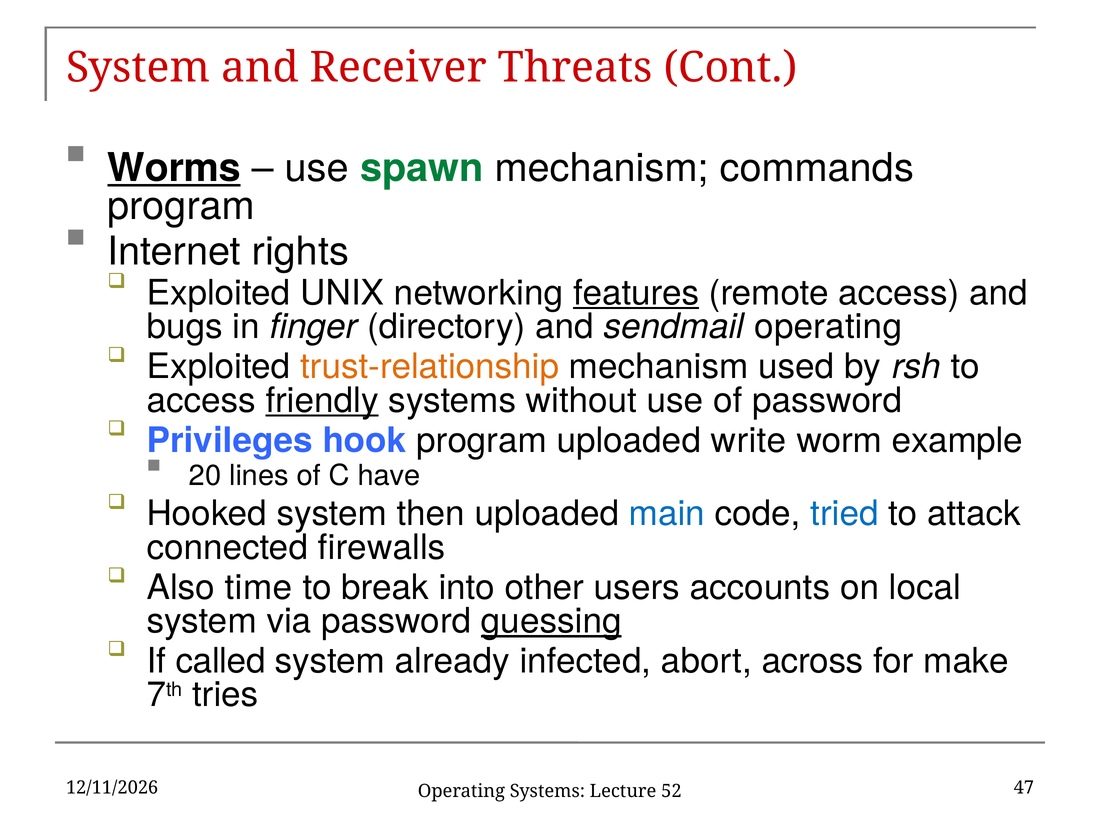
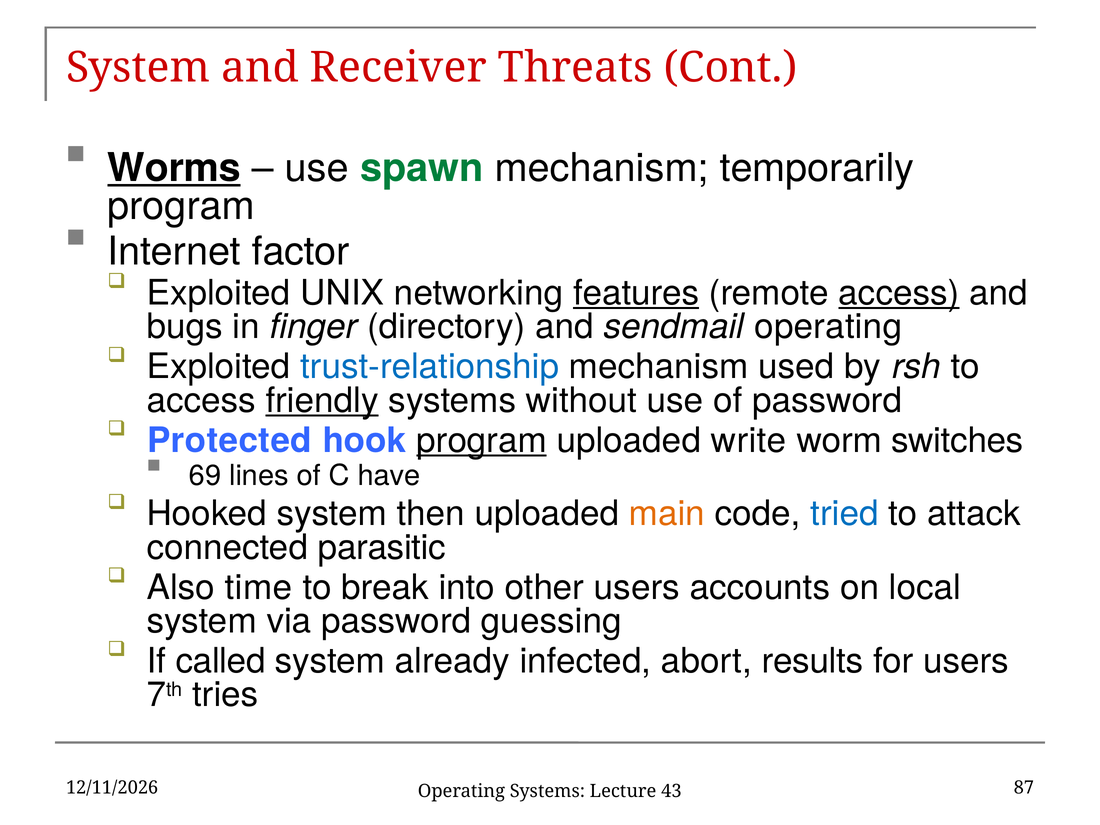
commands: commands -> temporarily (817, 168)
rights: rights -> factor (301, 252)
access underline: none -> present (899, 293)
trust-relationship colour: orange -> blue (430, 367)
Privileges: Privileges -> Protected (229, 440)
program underline: none -> present (482, 440)
example: example -> switches (957, 440)
20: 20 -> 69 (205, 476)
main colour: blue -> orange (667, 514)
firewalls: firewalls -> parasitic (382, 547)
guessing underline: present -> none (551, 621)
across: across -> results (813, 661)
for make: make -> users (966, 661)
47: 47 -> 87 (1024, 788)
52: 52 -> 43 (671, 791)
